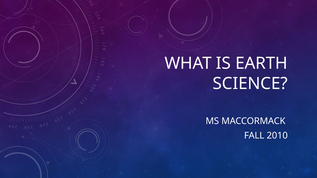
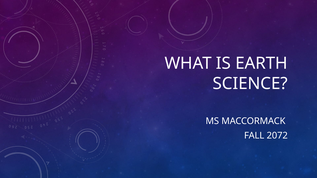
2010: 2010 -> 2072 (277, 136)
